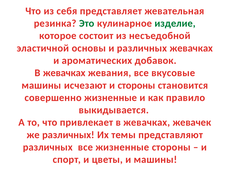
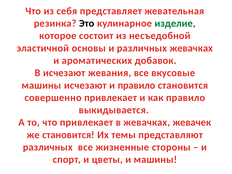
Это colour: green -> black (87, 23)
жевачках: жевачках -> исчезают (64, 73)
и стороны: стороны -> правило (136, 85)
совершенно жизненные: жизненные -> привлекает (111, 98)
же различных: различных -> становится (68, 135)
